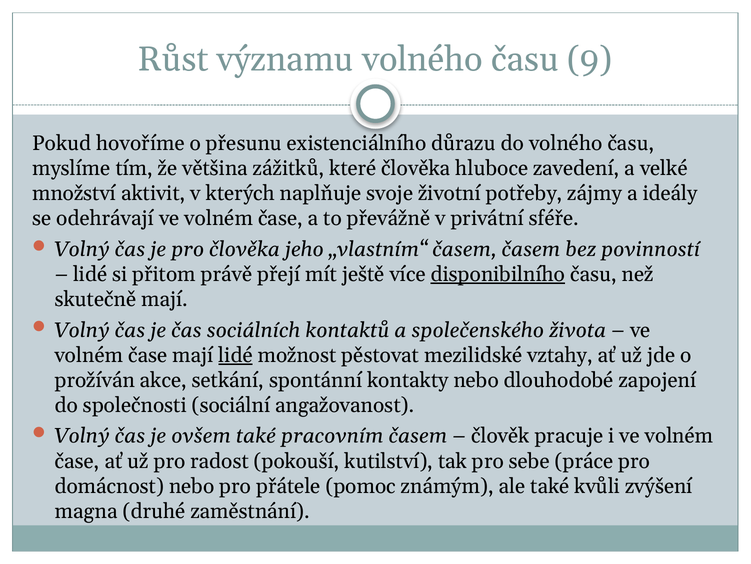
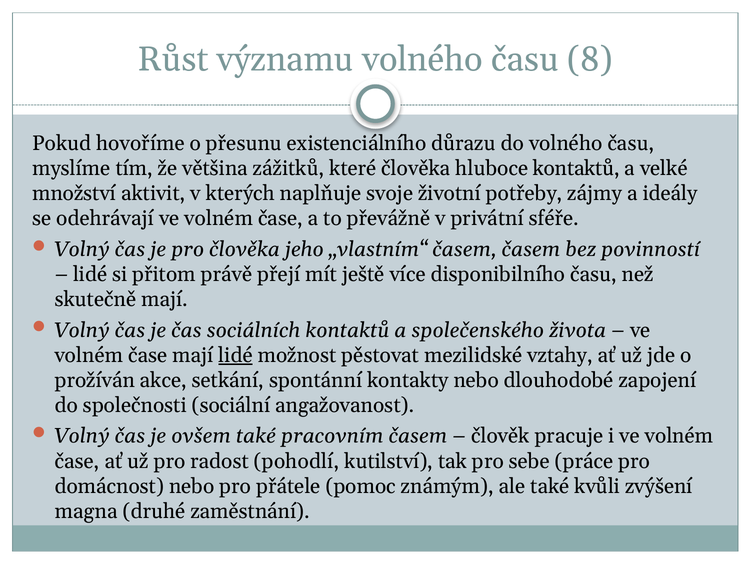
9: 9 -> 8 (590, 59)
hluboce zavedení: zavedení -> kontaktů (576, 168)
disponibilního underline: present -> none (498, 274)
pokouší: pokouší -> pohodlí (297, 461)
